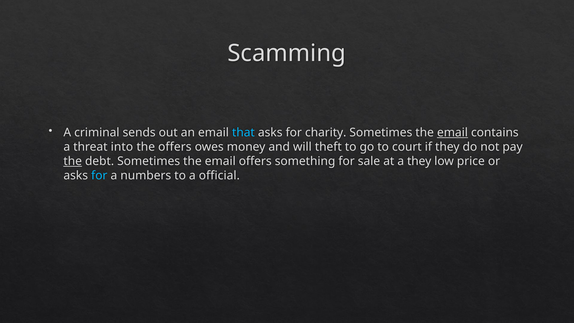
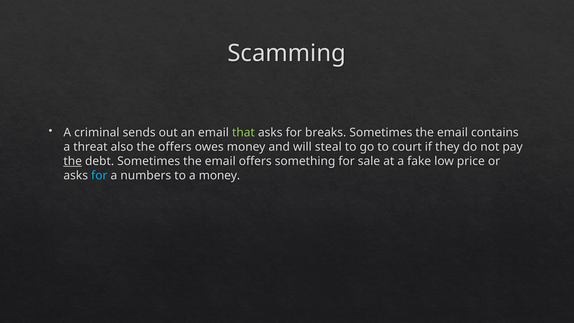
that colour: light blue -> light green (243, 132)
charity: charity -> breaks (326, 132)
email underline: present -> none (452, 132)
into: into -> also (122, 147)
theft: theft -> steal (328, 147)
a they: they -> fake (419, 161)
a official: official -> money (219, 175)
